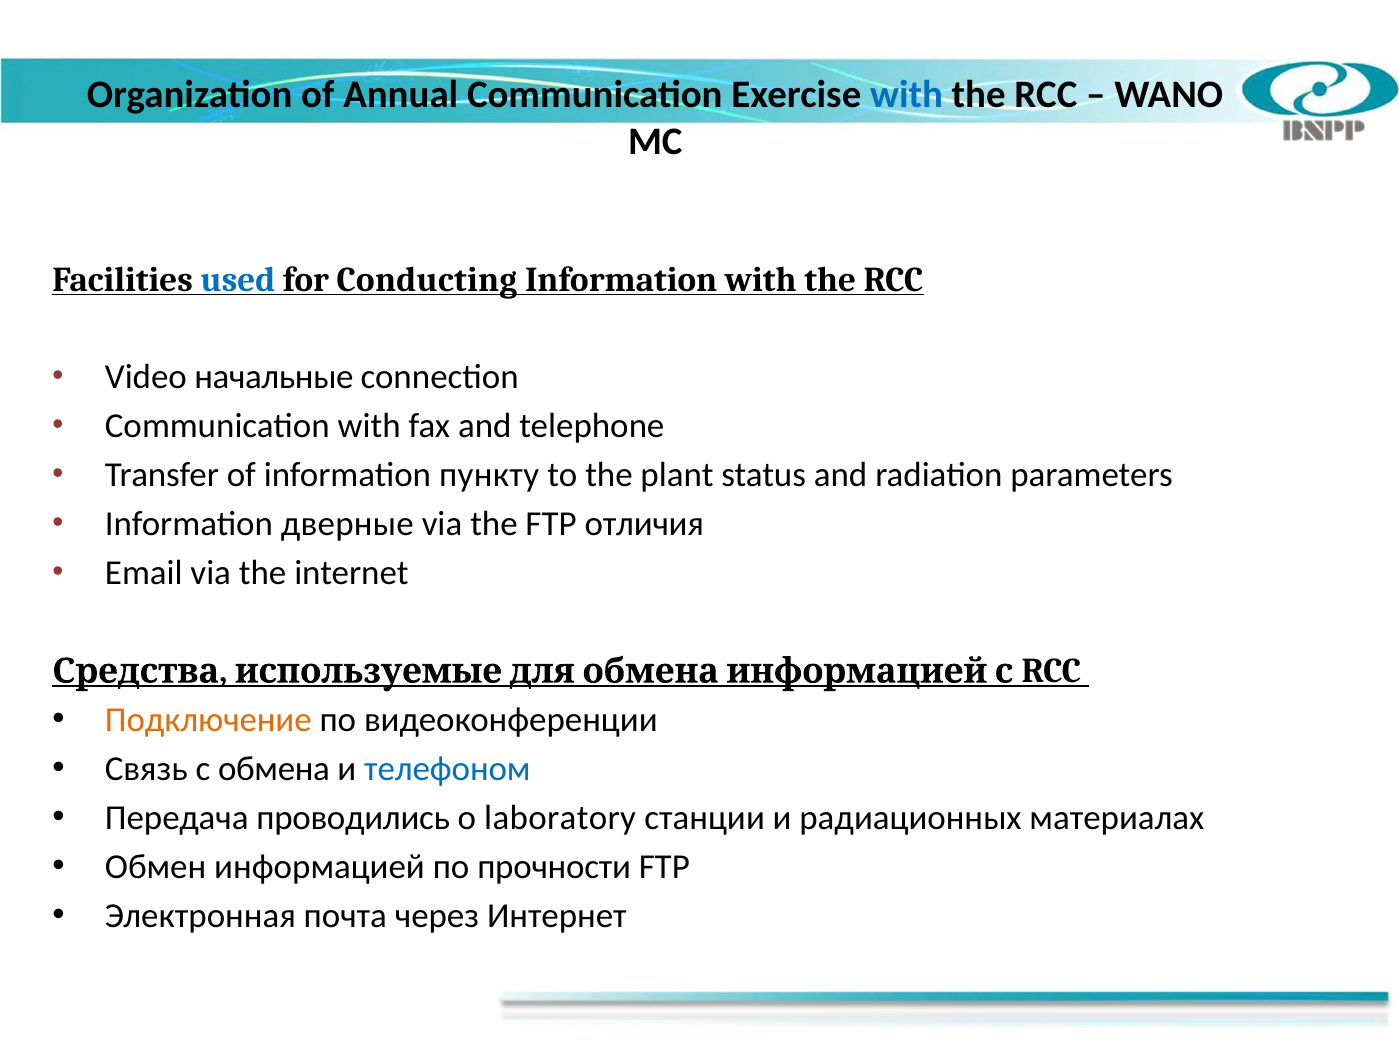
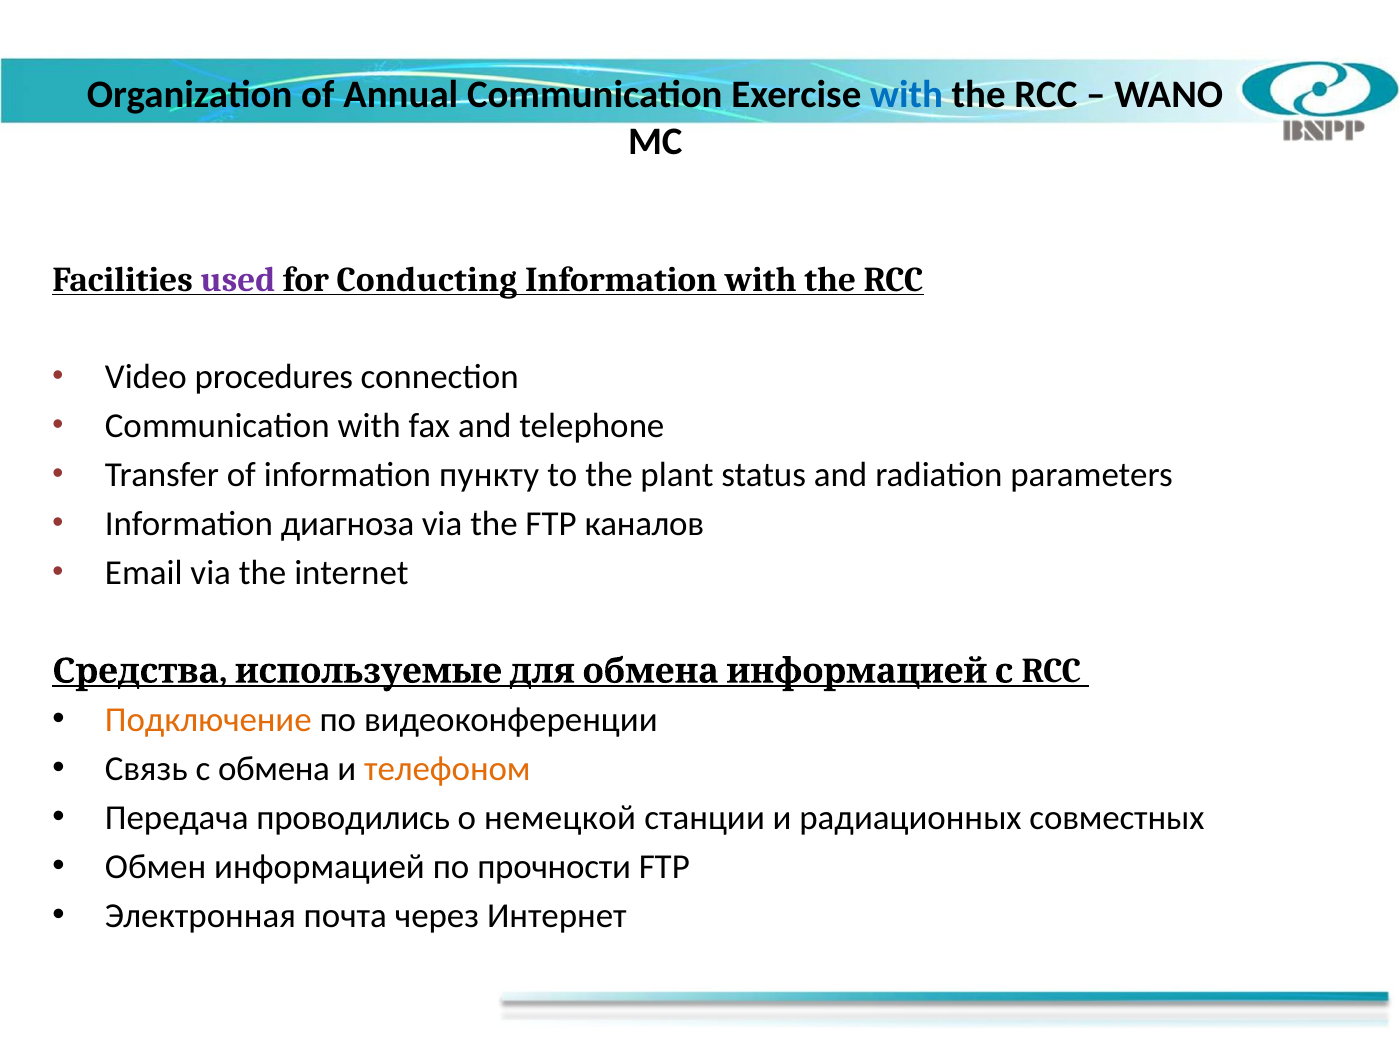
used colour: blue -> purple (238, 280)
начальные: начальные -> procedures (274, 378)
дверные: дверные -> диагноза (348, 524)
отличия: отличия -> каналов (644, 524)
телефоном colour: blue -> orange (447, 769)
laboratory: laboratory -> немецкой (560, 818)
материалах: материалах -> совместных (1117, 818)
